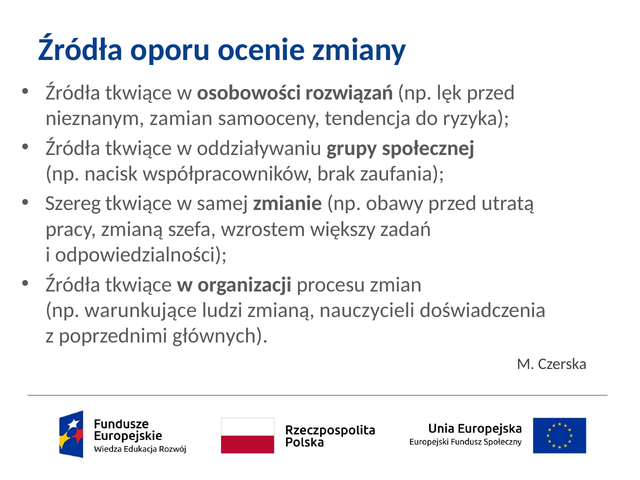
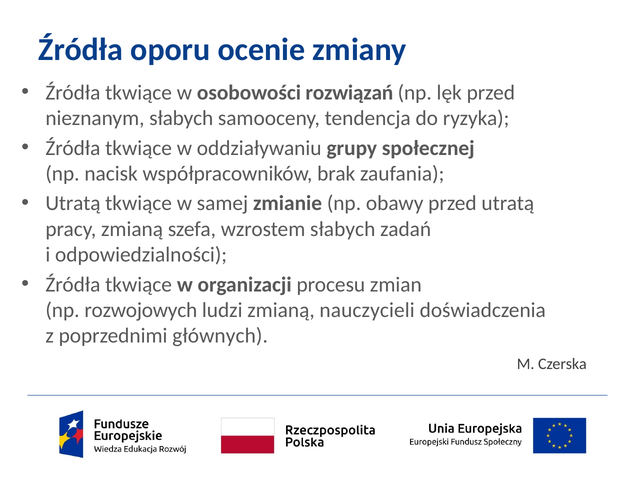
nieznanym zamian: zamian -> słabych (181, 118)
Szereg: Szereg -> Utratą (73, 203)
wzrostem większy: większy -> słabych (343, 229)
warunkujące: warunkujące -> rozwojowych (141, 310)
